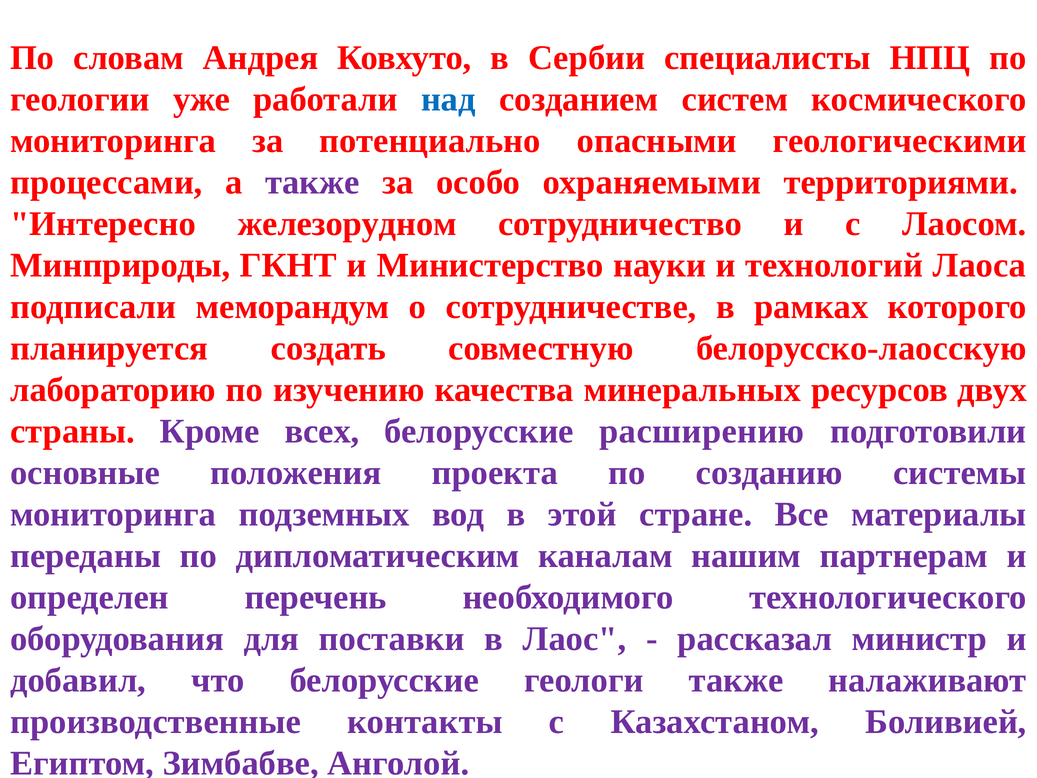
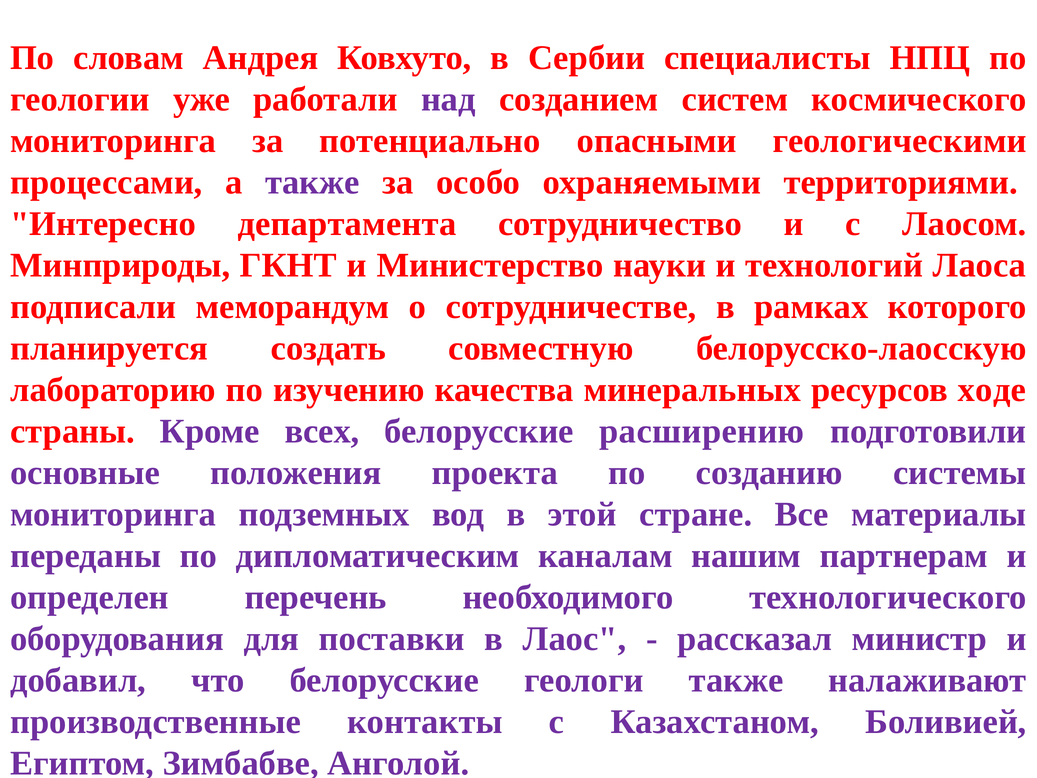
над colour: blue -> purple (448, 99)
железорудном: железорудном -> департамента (347, 224)
двух: двух -> ходе (992, 390)
